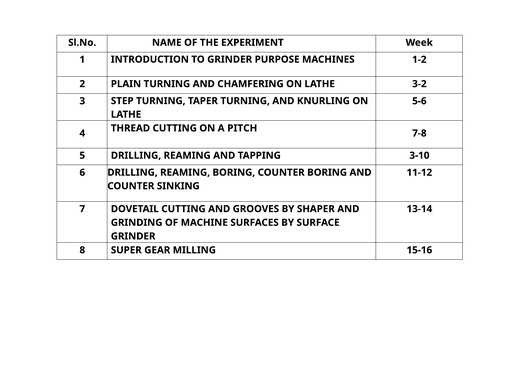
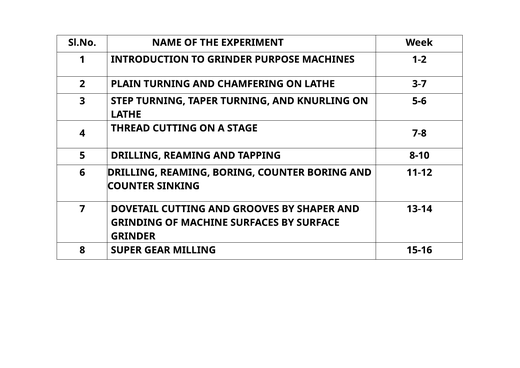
3-2: 3-2 -> 3-7 (419, 84)
PITCH: PITCH -> STAGE (242, 128)
3-10: 3-10 -> 8-10 (419, 156)
